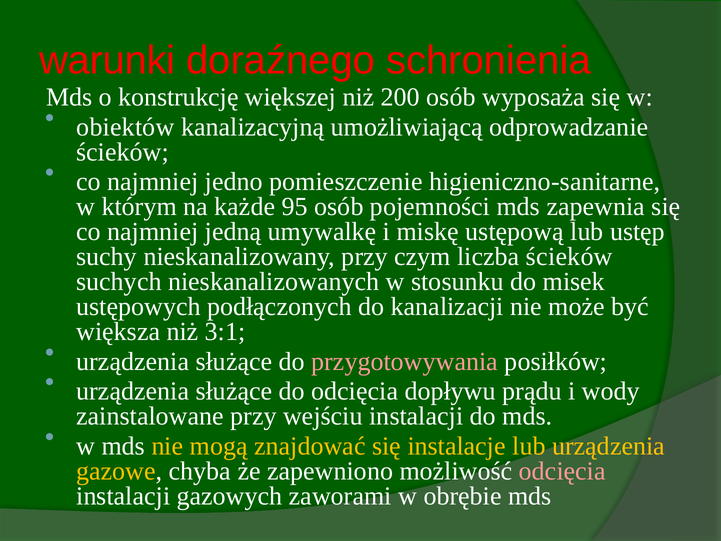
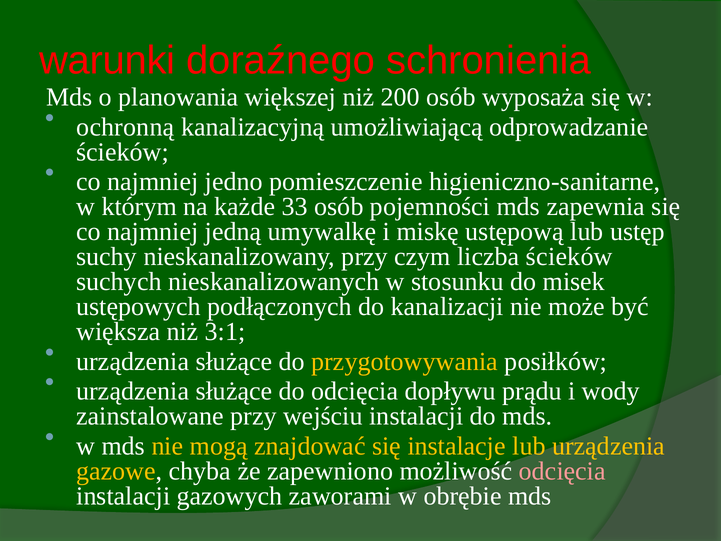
konstrukcję: konstrukcję -> planowania (178, 97)
obiektów: obiektów -> ochronną (125, 127)
95: 95 -> 33 (295, 207)
przygotowywania colour: pink -> yellow (405, 361)
